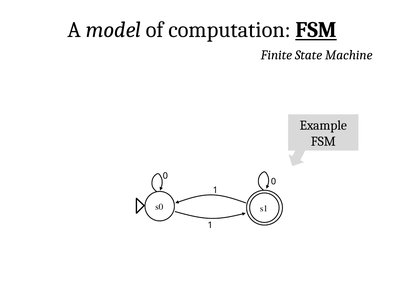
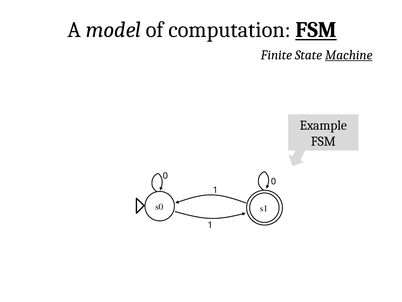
Machine underline: none -> present (349, 55)
